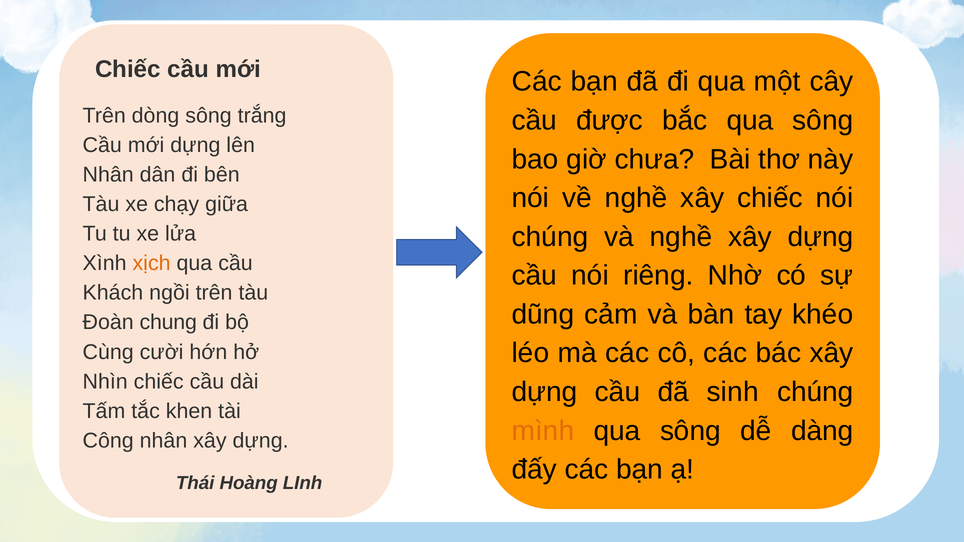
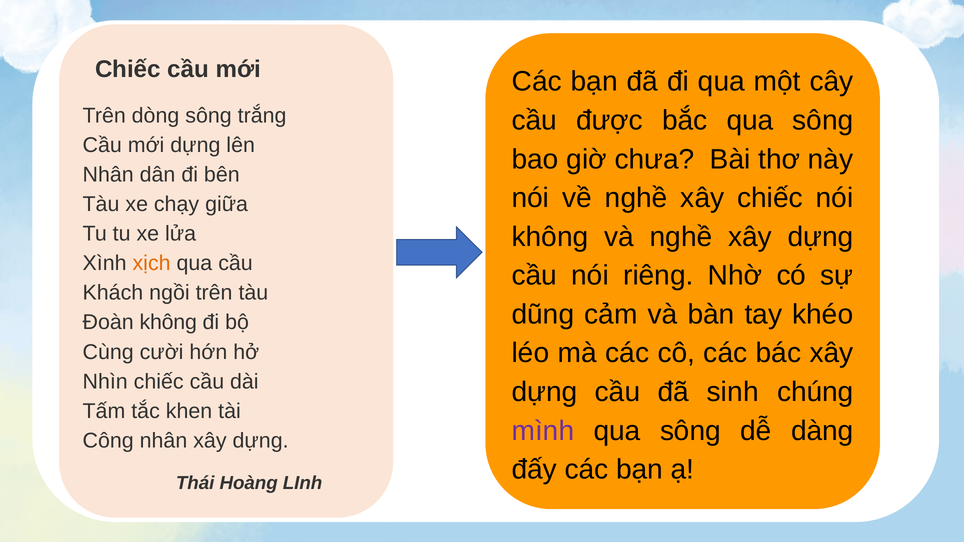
chúng: chúng -> không (550, 237)
Đoàn chung: chung -> không (168, 323)
mình colour: orange -> purple (543, 431)
